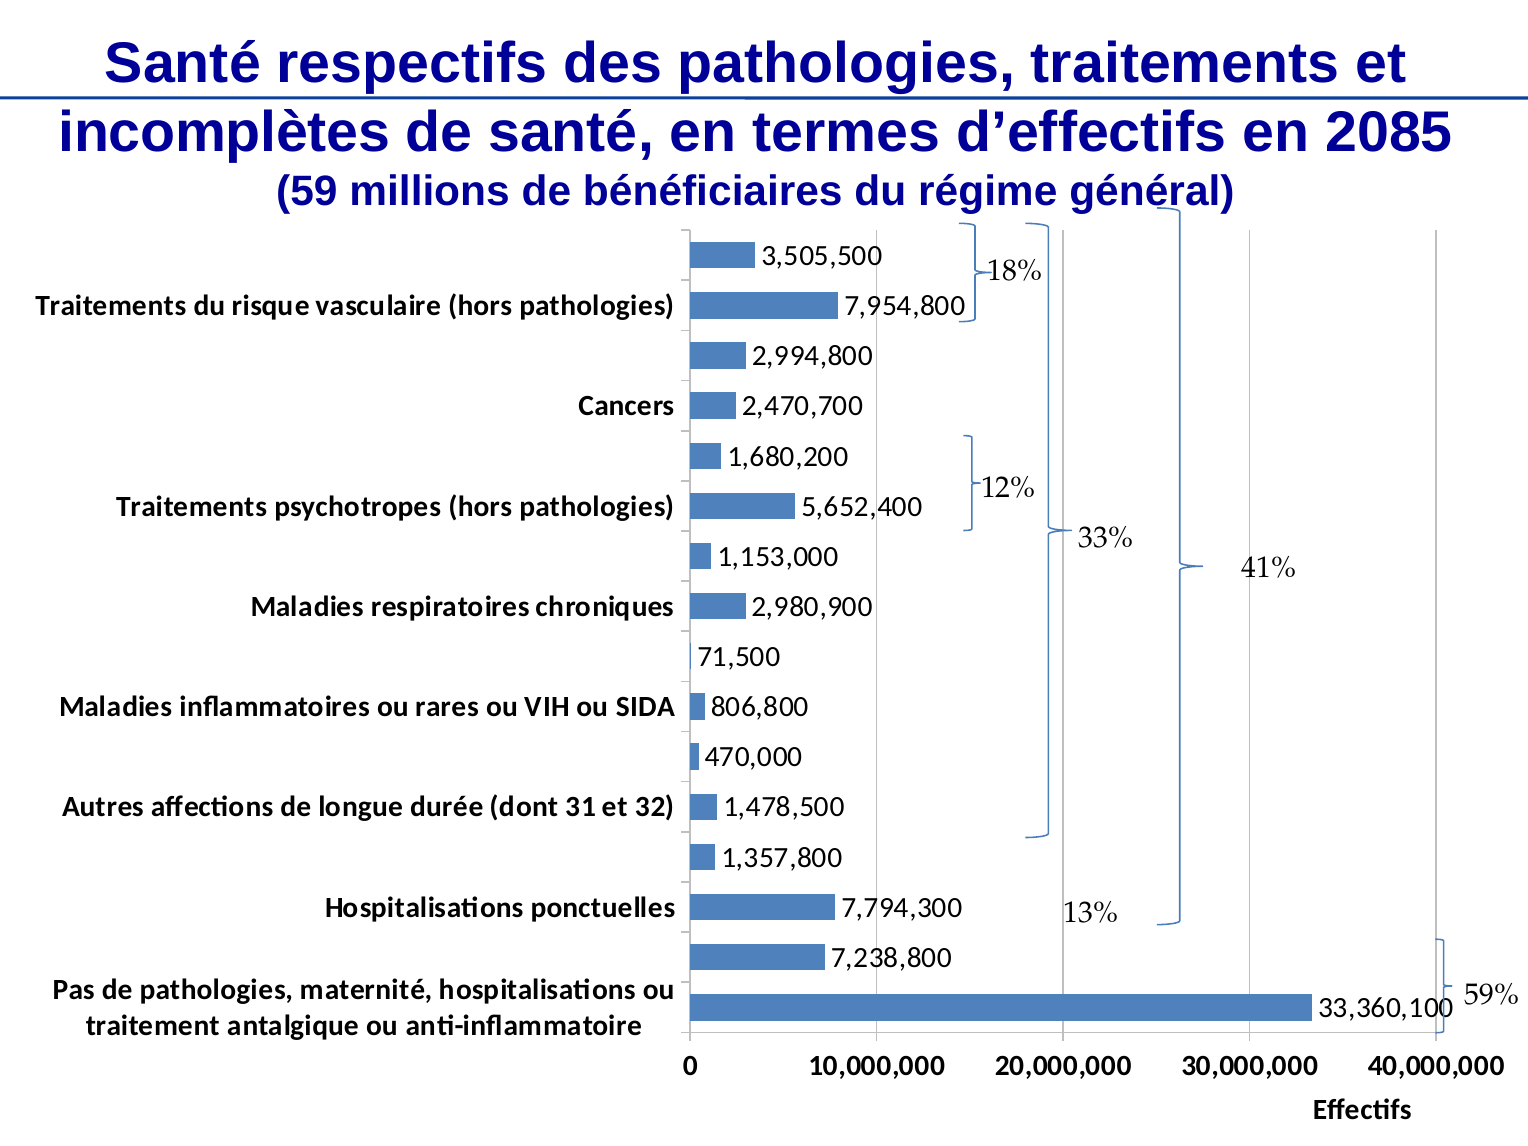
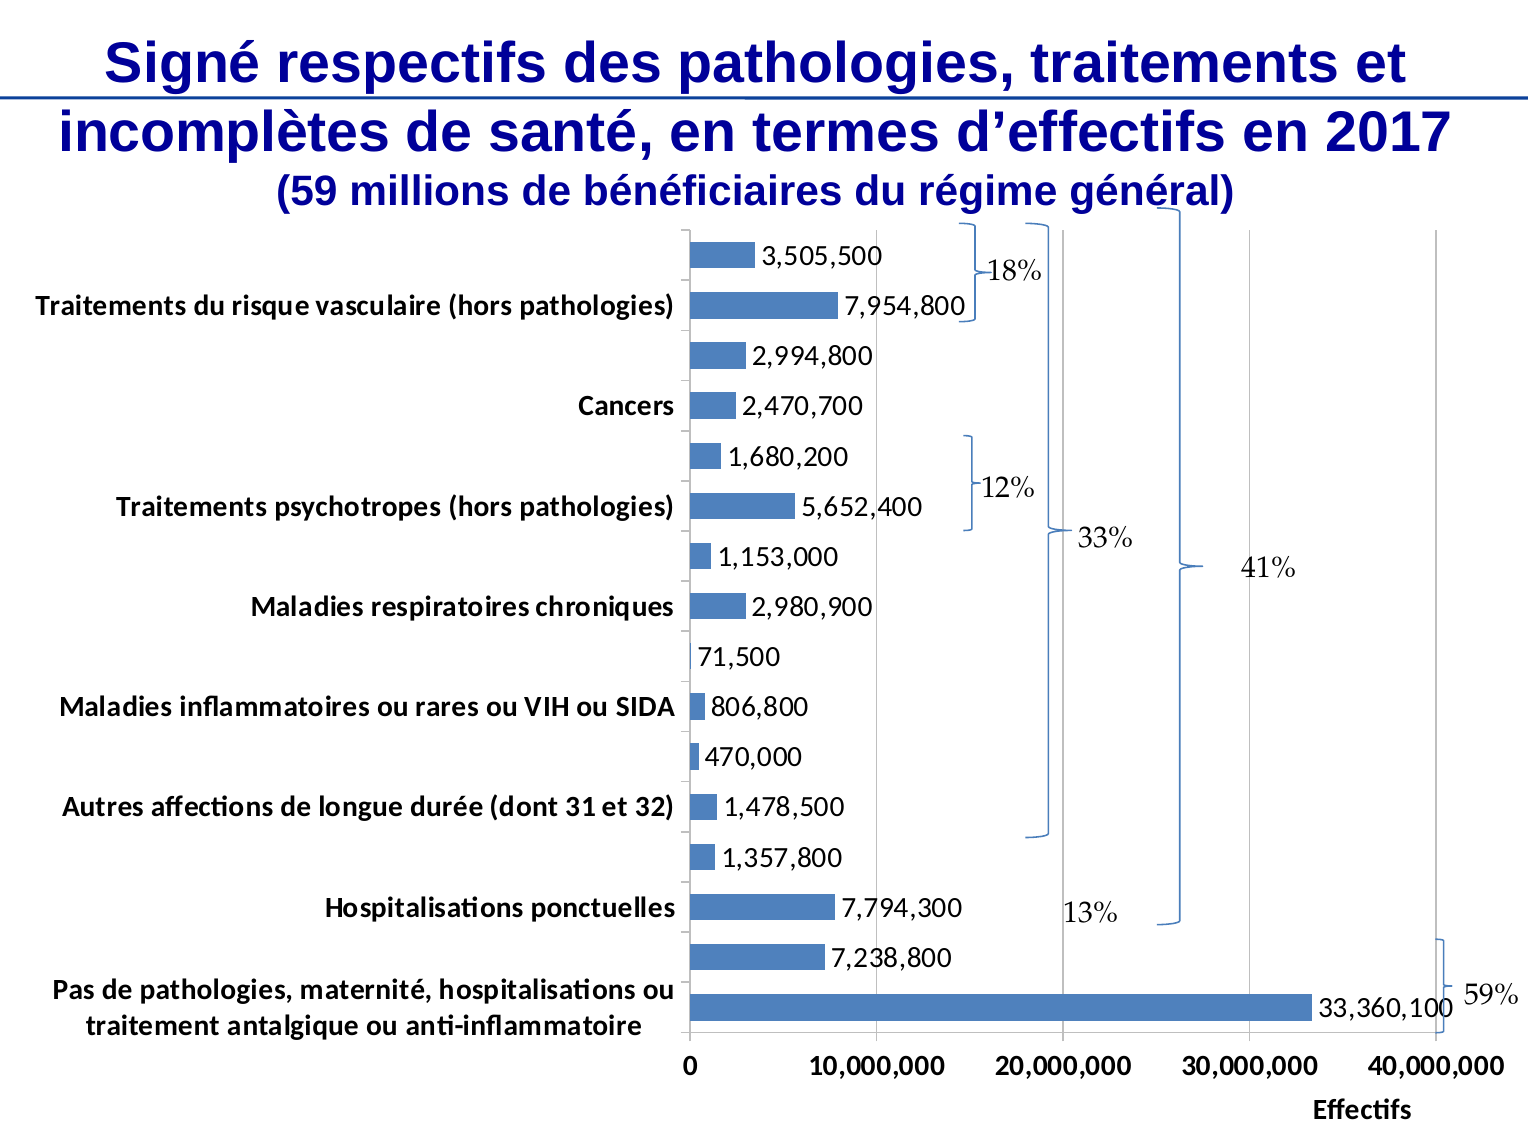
Santé: Santé -> Signé (183, 64)
2085: 2085 -> 2017 (1389, 132)
